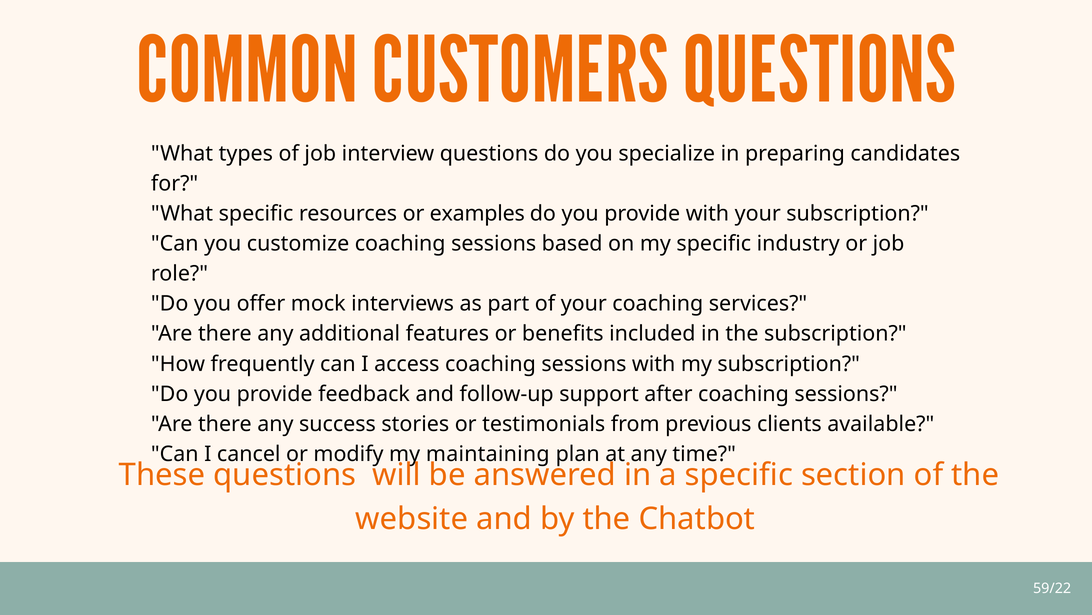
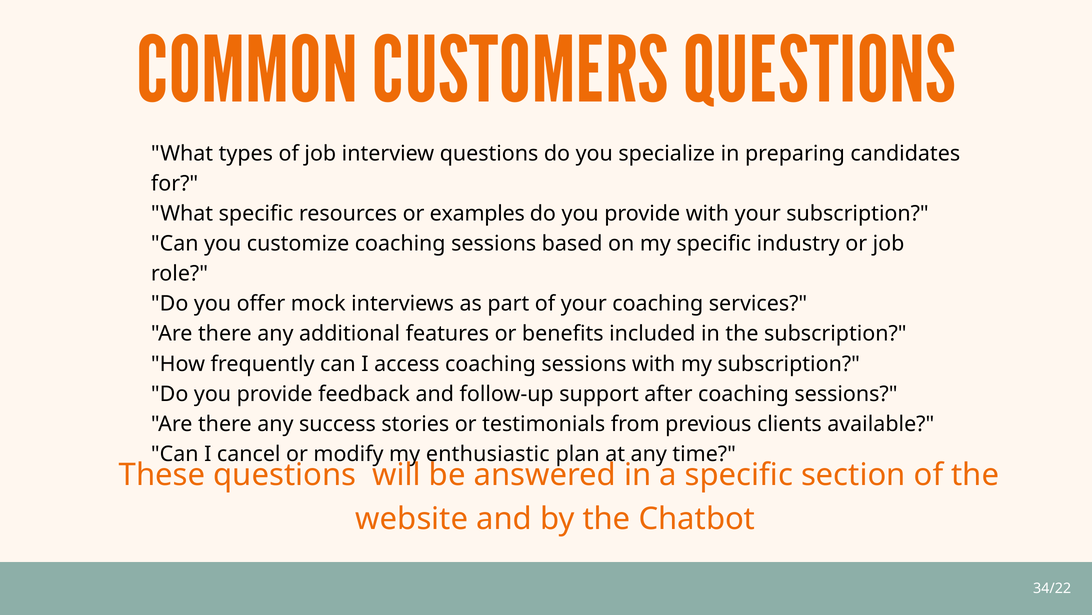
maintaining: maintaining -> enthusiastic (488, 453)
59/22: 59/22 -> 34/22 (1052, 588)
